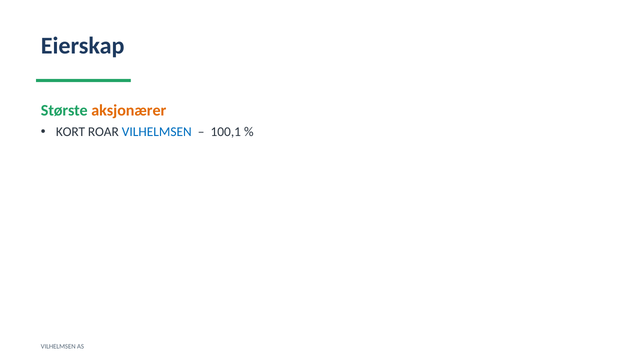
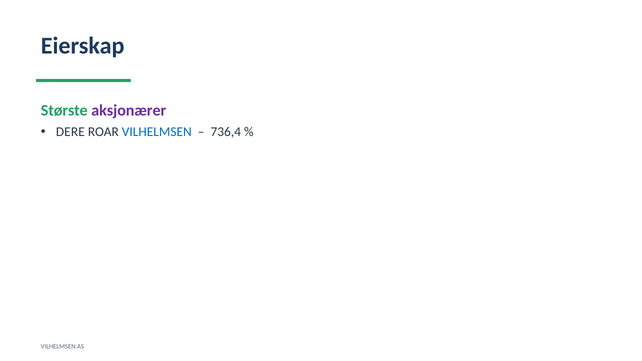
aksjonærer colour: orange -> purple (129, 111)
KORT: KORT -> DERE (70, 132)
100,1: 100,1 -> 736,4 (226, 132)
